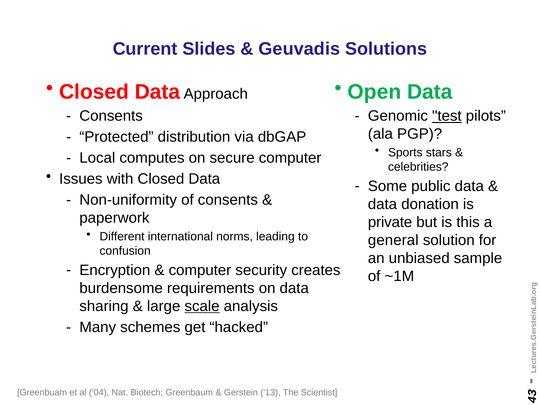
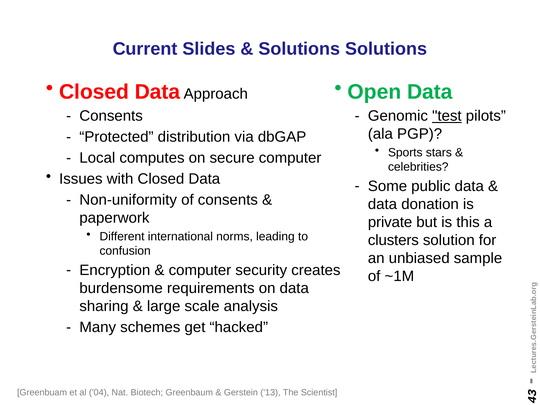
Geuvadis: Geuvadis -> Solutions (299, 49)
general: general -> clusters (393, 240)
scale underline: present -> none (202, 306)
